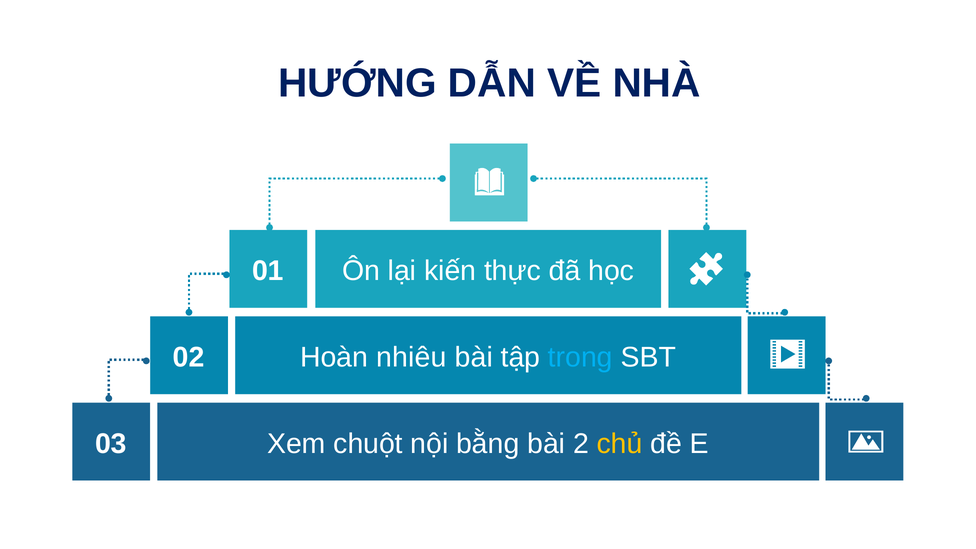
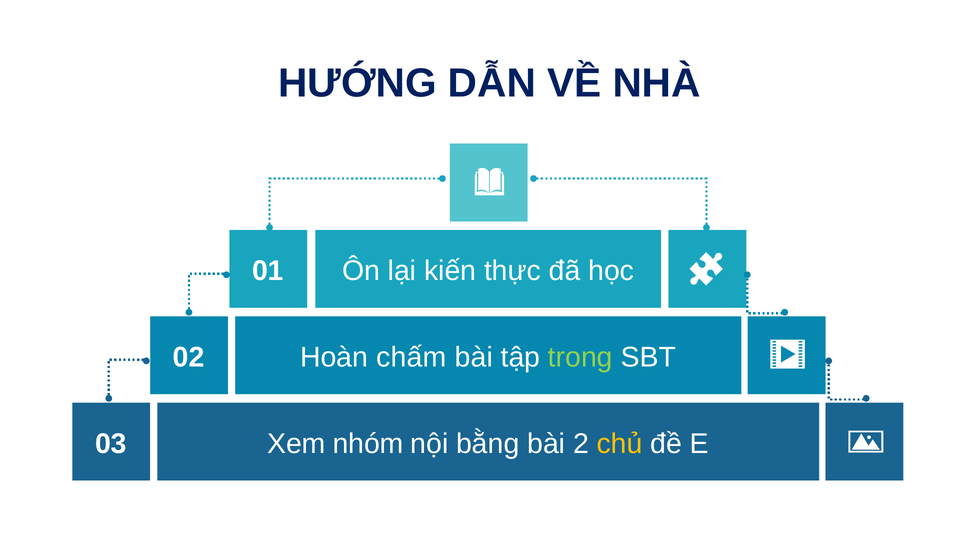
nhiêu: nhiêu -> chấm (411, 357)
trong colour: light blue -> light green (580, 357)
chuột: chuột -> nhóm (368, 444)
